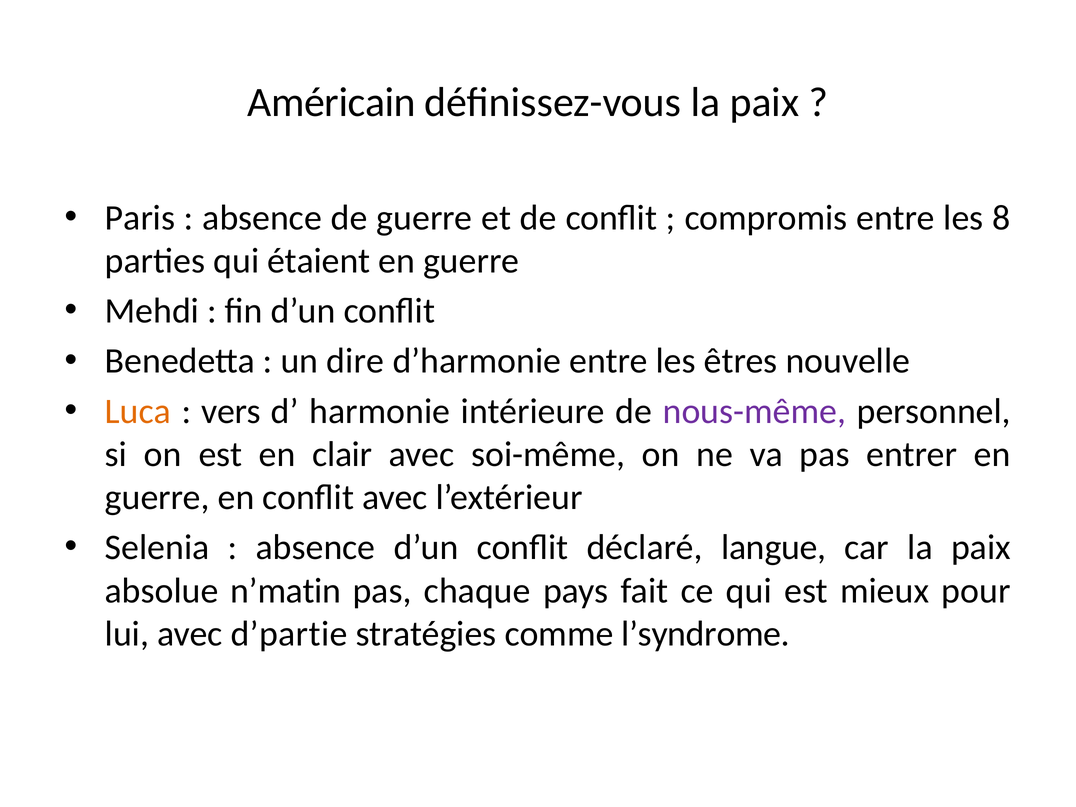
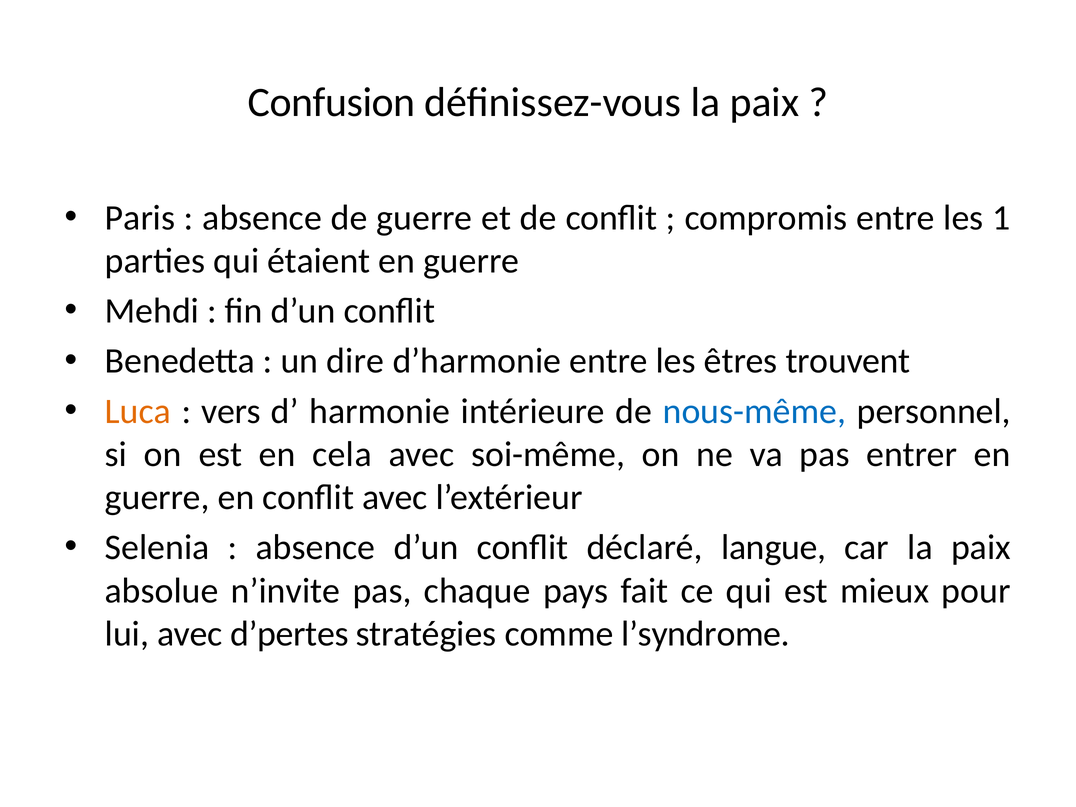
Américain: Américain -> Confusion (332, 102)
8: 8 -> 1 (1001, 218)
nouvelle: nouvelle -> trouvent (848, 361)
nous-même colour: purple -> blue (754, 411)
clair: clair -> cela (342, 454)
n’matin: n’matin -> n’invite (286, 591)
d’partie: d’partie -> d’pertes (289, 634)
